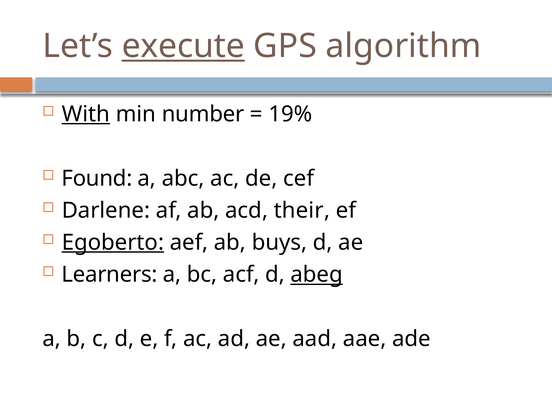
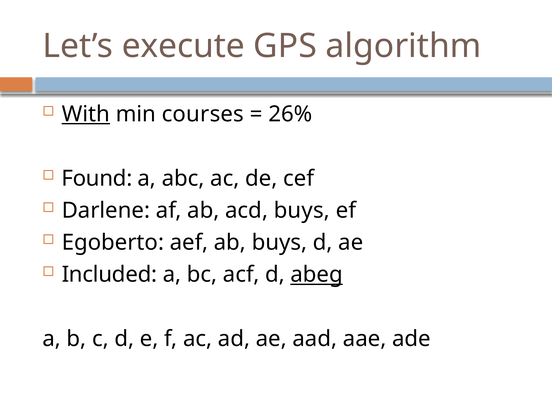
execute underline: present -> none (183, 46)
number: number -> courses (203, 114)
19%: 19% -> 26% (290, 114)
acd their: their -> buys (302, 210)
Egoberto underline: present -> none (113, 243)
Learners: Learners -> Included (109, 275)
